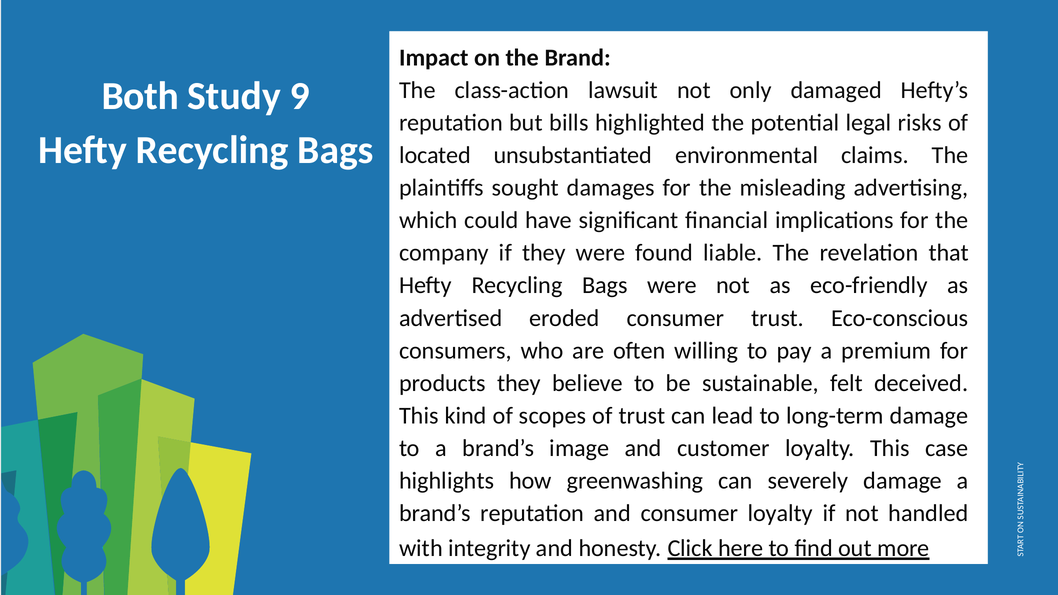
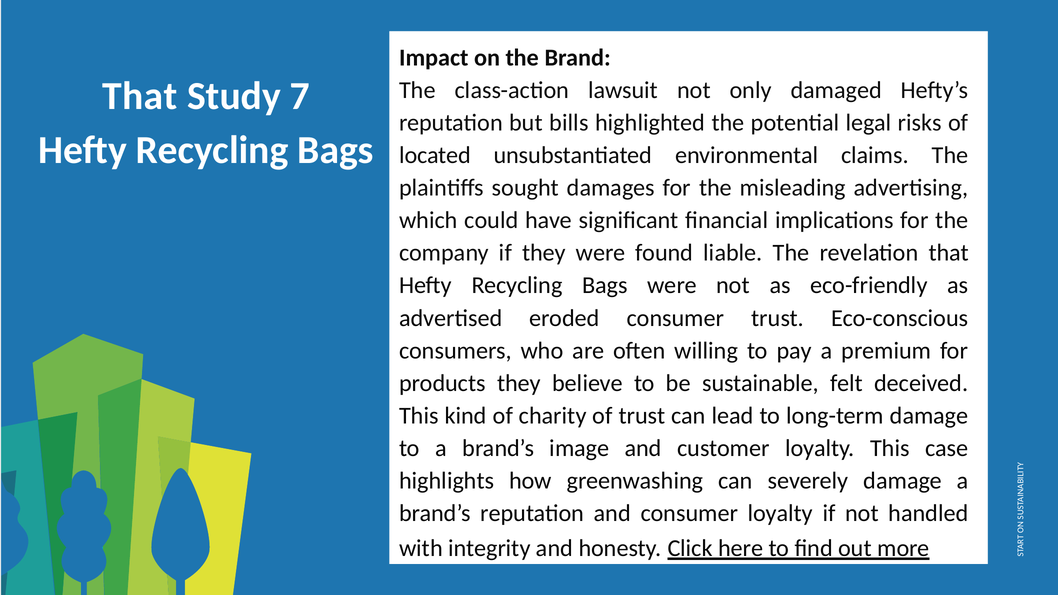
Both: Both -> That (140, 96)
9: 9 -> 7 (300, 96)
scopes: scopes -> charity (553, 416)
